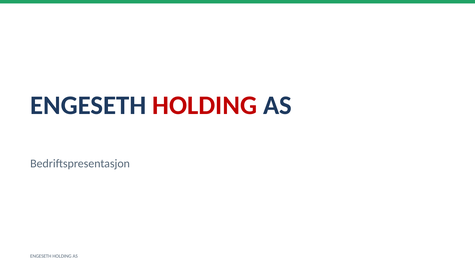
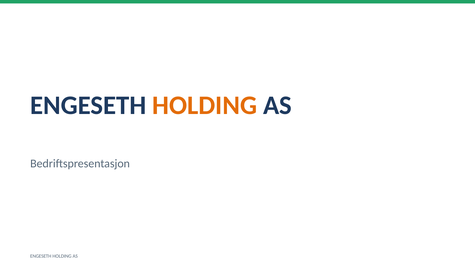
HOLDING colour: red -> orange (205, 105)
